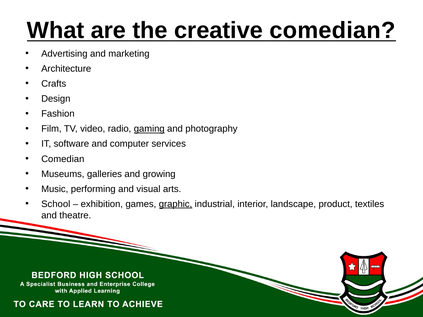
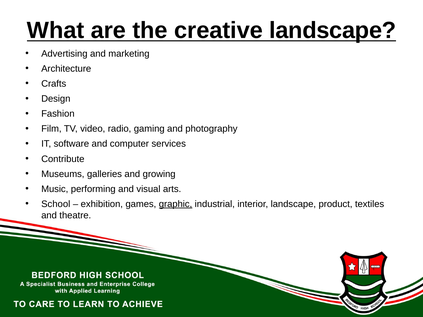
creative comedian: comedian -> landscape (333, 31)
gaming underline: present -> none (149, 129)
Comedian: Comedian -> Contribute (63, 159)
